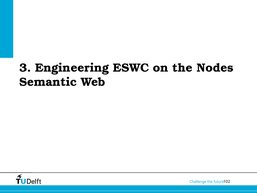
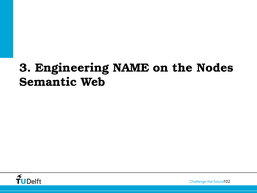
ESWC: ESWC -> NAME (131, 68)
